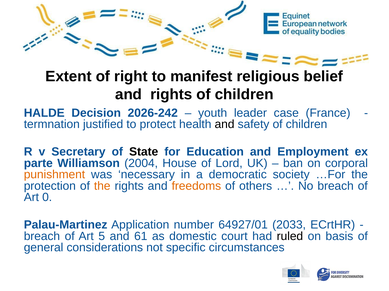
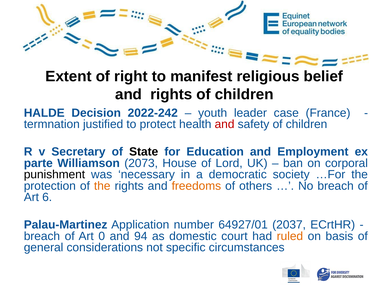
2026-242: 2026-242 -> 2022-242 (153, 113)
and colour: black -> red (225, 125)
2004: 2004 -> 2073 (141, 164)
punishment colour: orange -> black (54, 175)
0: 0 -> 6 (47, 198)
2033: 2033 -> 2037 (289, 225)
5: 5 -> 0 (102, 237)
61: 61 -> 94 (141, 237)
ruled colour: black -> orange (290, 237)
